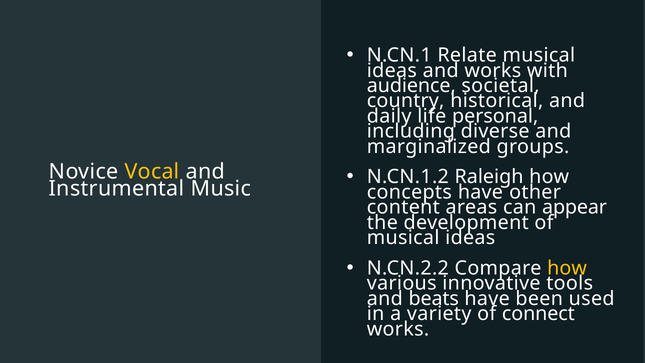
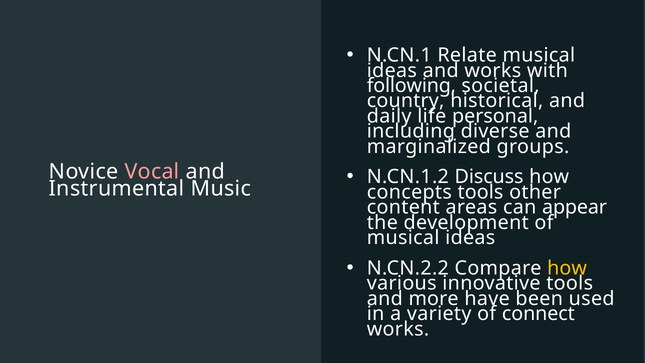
audience: audience -> following (411, 86)
Vocal colour: yellow -> pink (152, 172)
Raleigh: Raleigh -> Discuss (489, 177)
concepts have: have -> tools (481, 192)
beats: beats -> more (434, 298)
